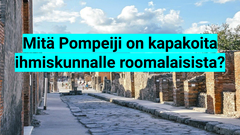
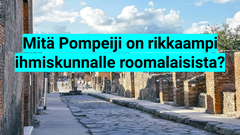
kapakoita: kapakoita -> rikkaampi (183, 43)
